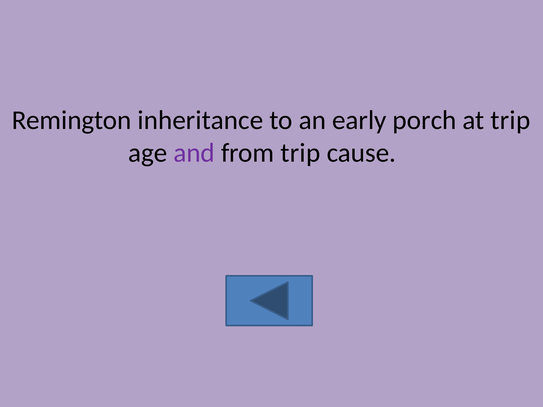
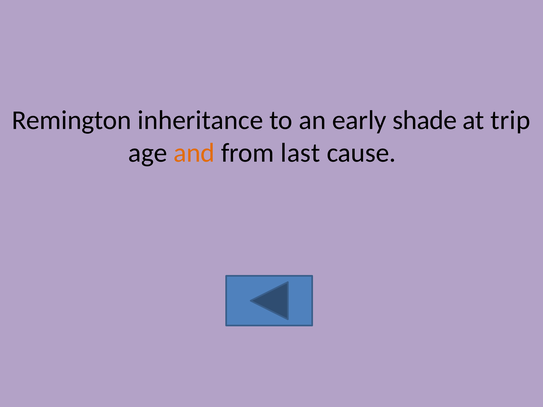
porch: porch -> shade (425, 120)
and colour: purple -> orange (194, 153)
from trip: trip -> last (300, 153)
